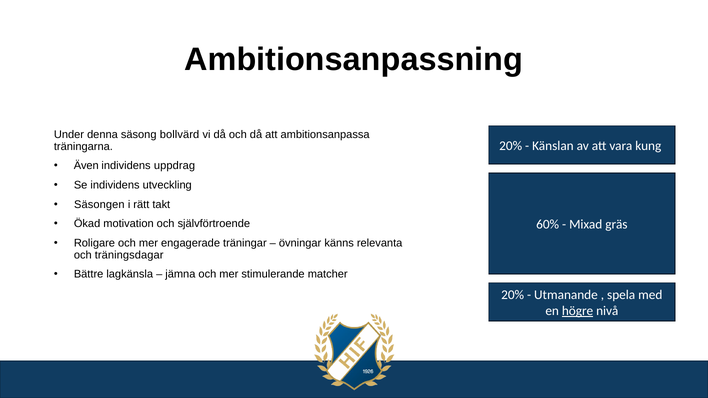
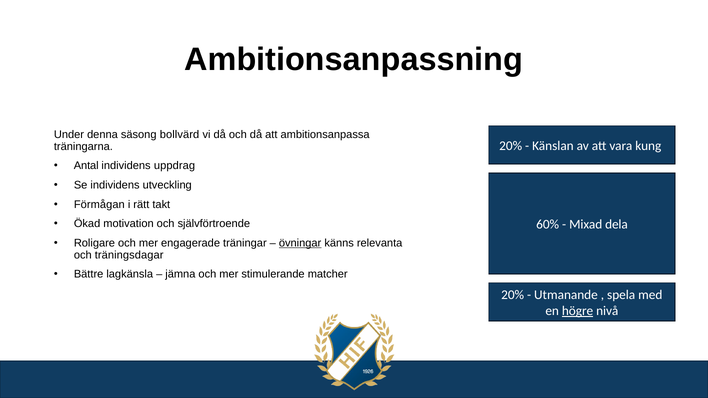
Även: Även -> Antal (86, 166)
Säsongen: Säsongen -> Förmågan (99, 205)
gräs: gräs -> dela (616, 225)
övningar underline: none -> present (300, 243)
